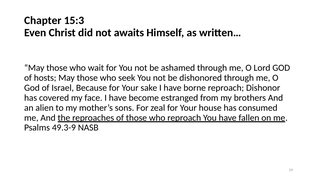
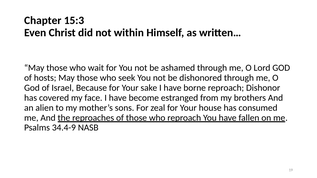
awaits: awaits -> within (129, 33)
49.3-9: 49.3-9 -> 34.4-9 (64, 128)
